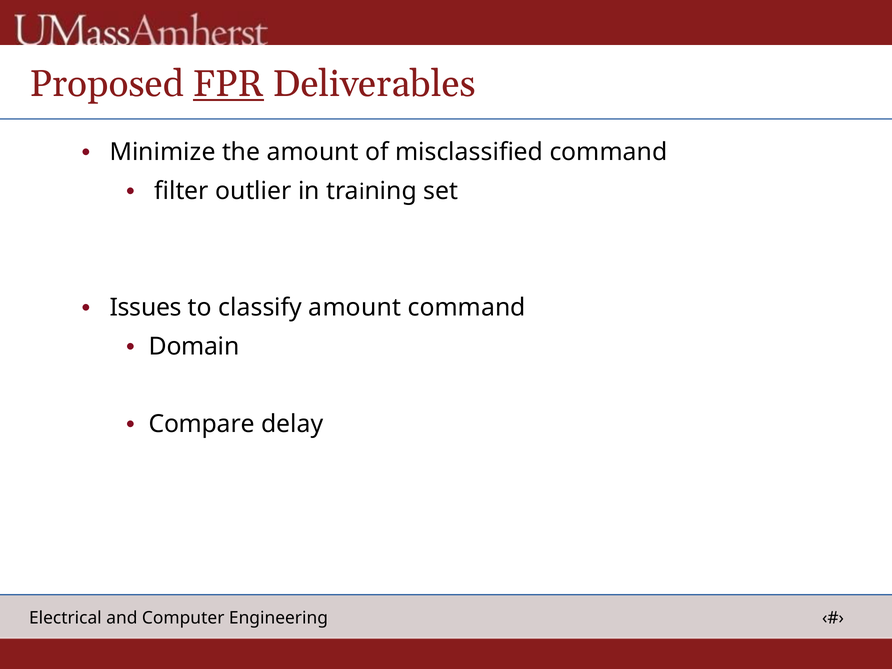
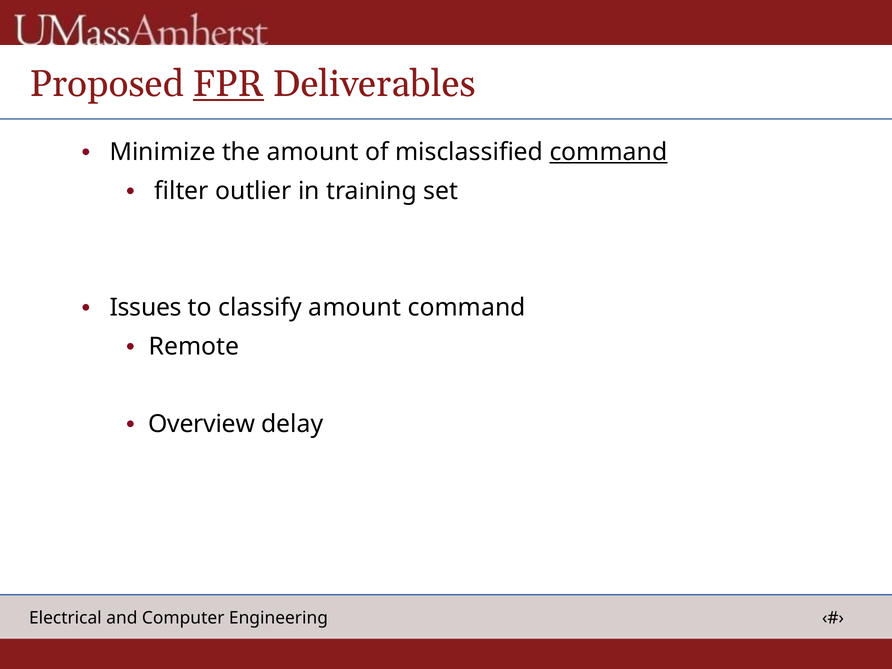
command underline: none -> present (608, 152)
Domain: Domain -> Remote (194, 346)
Compare: Compare -> Overview (202, 424)
